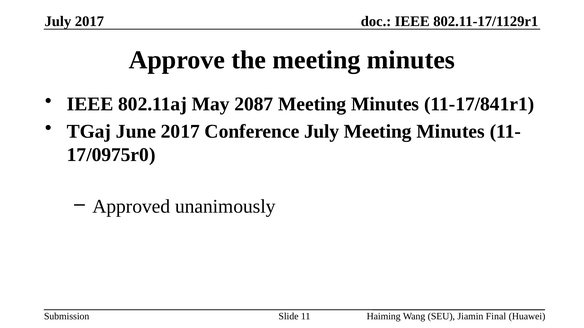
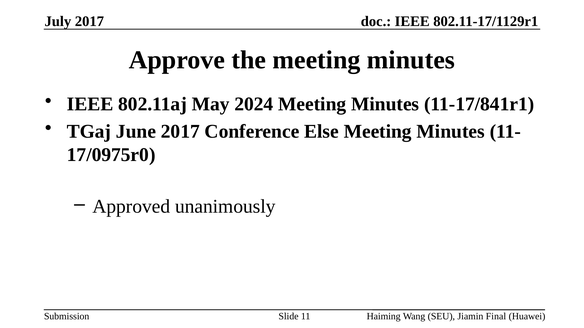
2087: 2087 -> 2024 (254, 104)
Conference July: July -> Else (322, 132)
